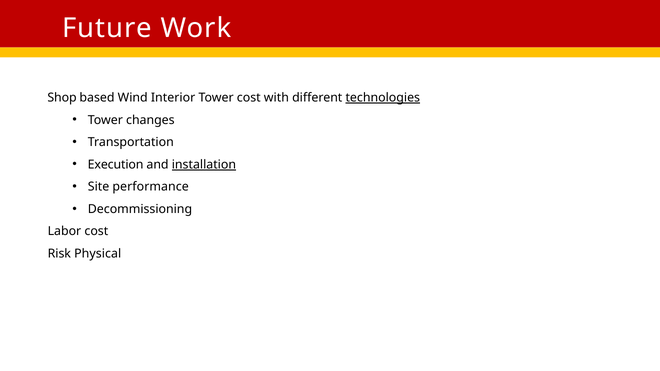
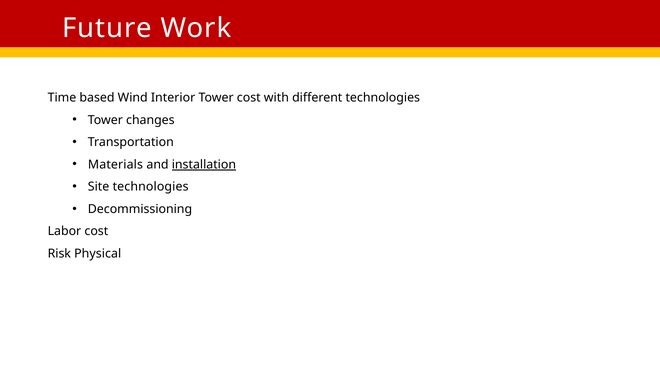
Shop: Shop -> Time (62, 98)
technologies underline: present -> none (383, 98)
Execution: Execution -> Materials (115, 165)
Site performance: performance -> technologies (151, 187)
